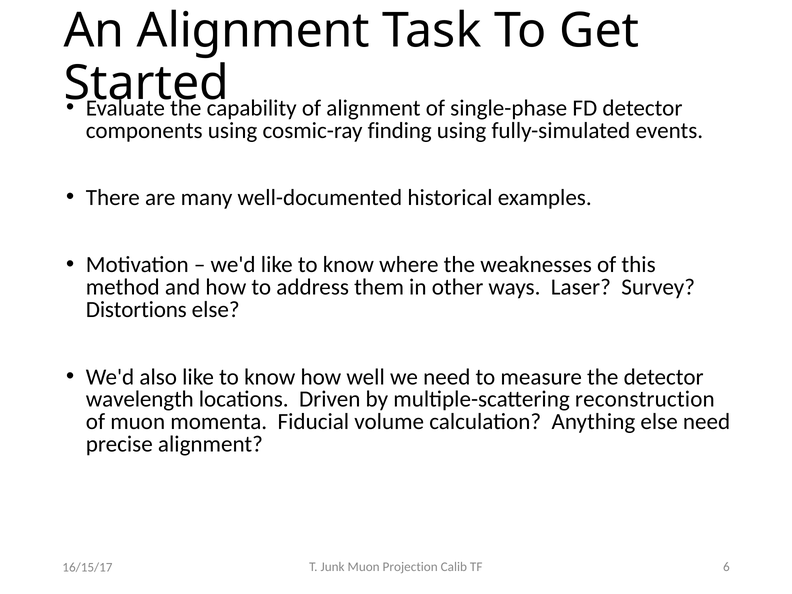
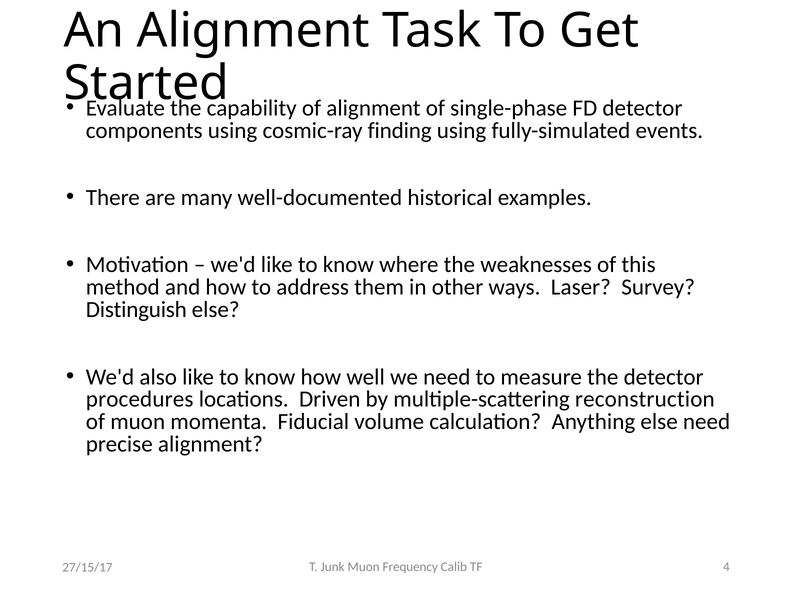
Distortions: Distortions -> Distinguish (136, 310)
wavelength: wavelength -> procedures (140, 399)
Projection: Projection -> Frequency (410, 567)
6: 6 -> 4 (726, 567)
16/15/17: 16/15/17 -> 27/15/17 (87, 567)
